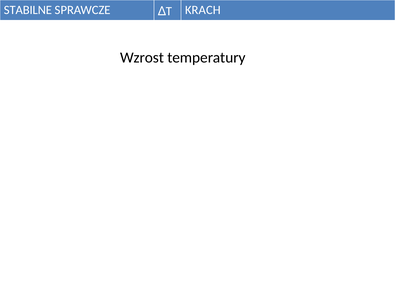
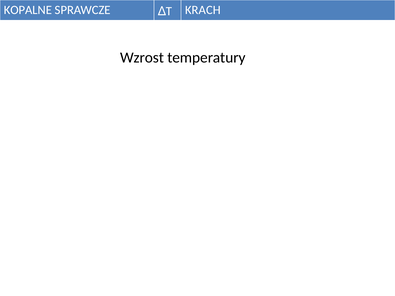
STABILNE: STABILNE -> KOPALNE (28, 10)
